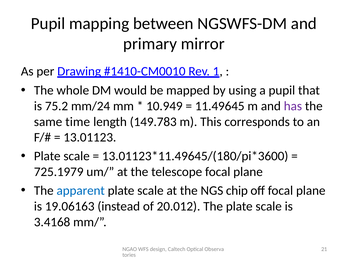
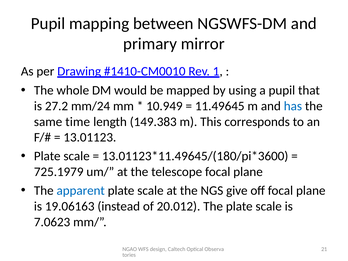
75.2: 75.2 -> 27.2 (57, 106)
has colour: purple -> blue (293, 106)
149.783: 149.783 -> 149.383 (153, 122)
chip: chip -> give (237, 191)
3.4168: 3.4168 -> 7.0623 (52, 222)
